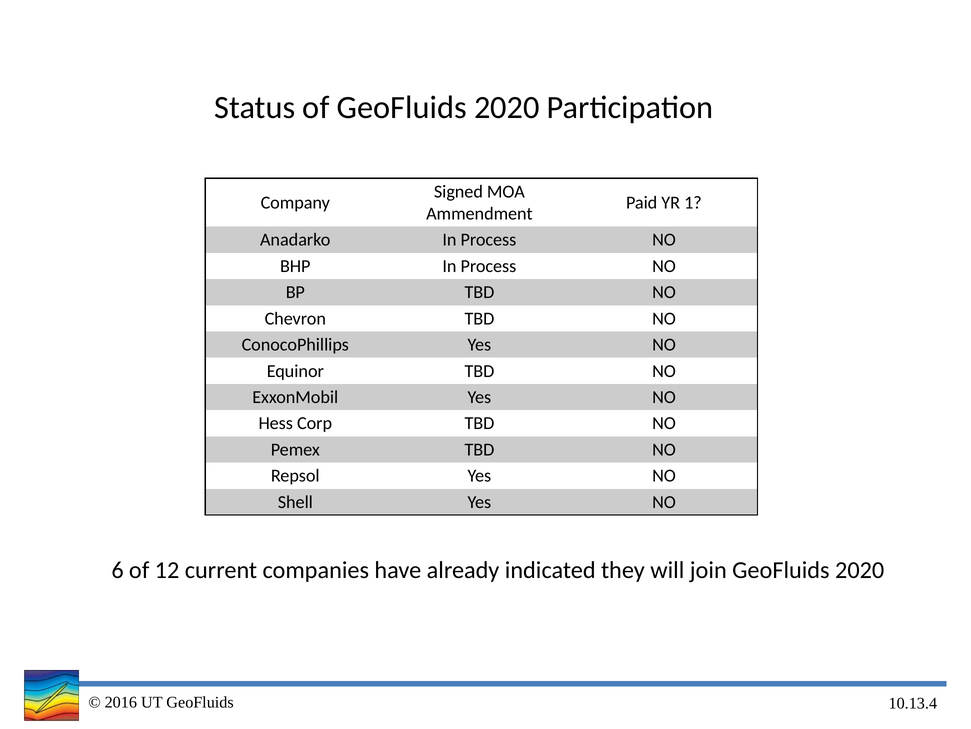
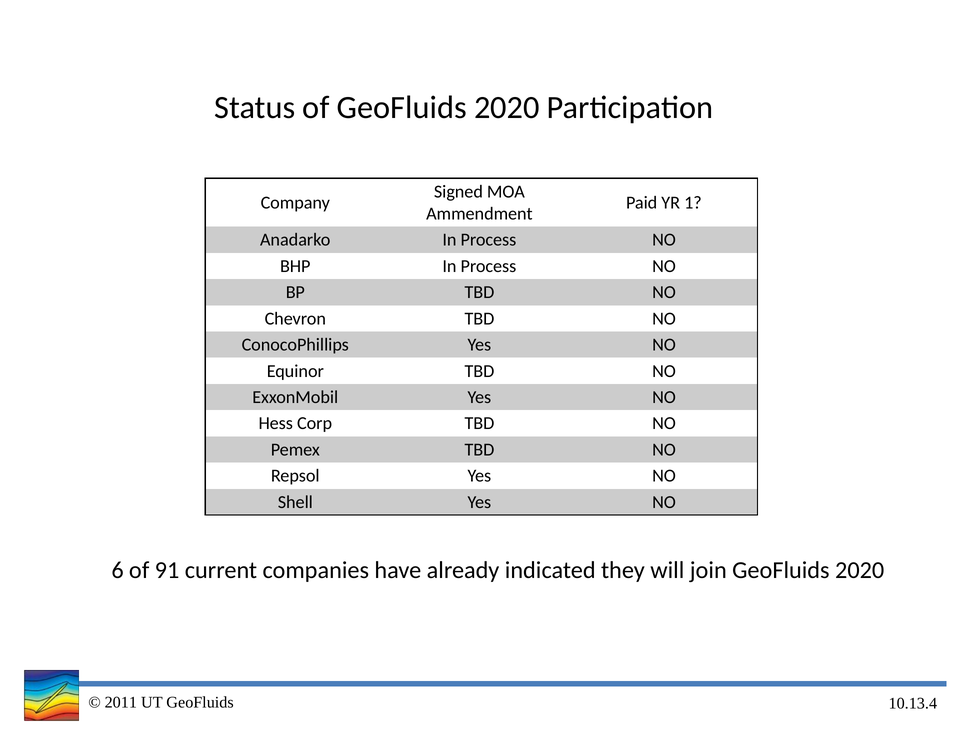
12: 12 -> 91 (167, 570)
2016: 2016 -> 2011 (121, 702)
